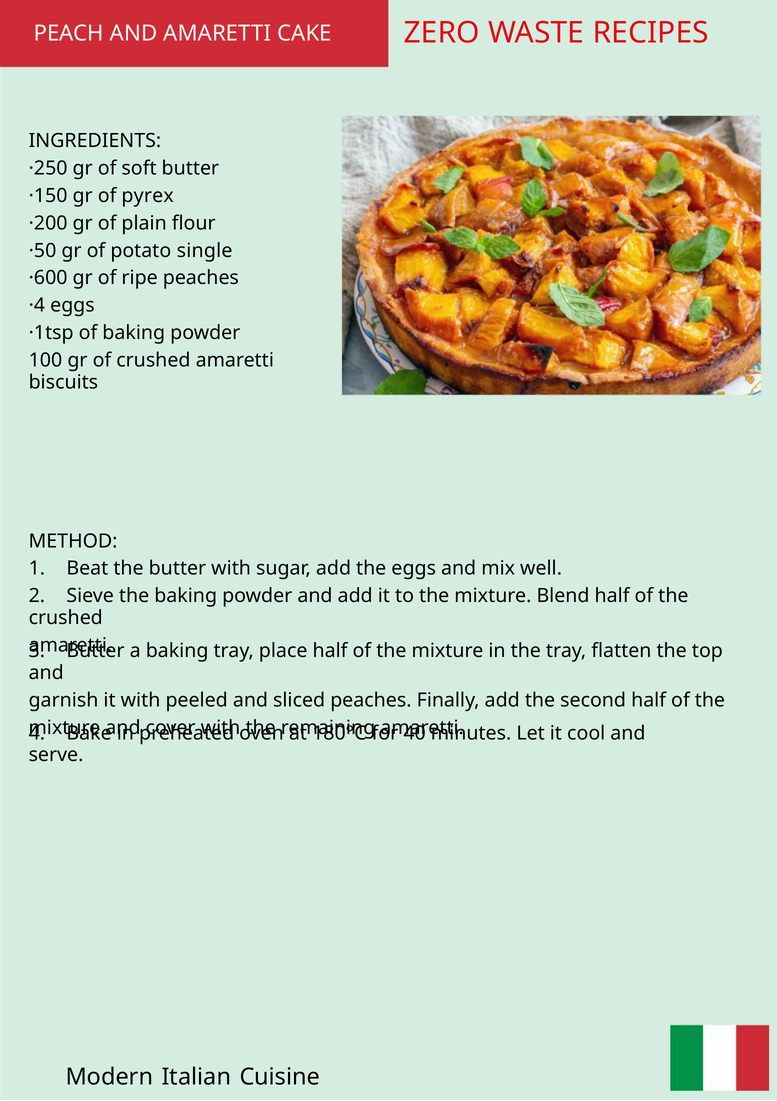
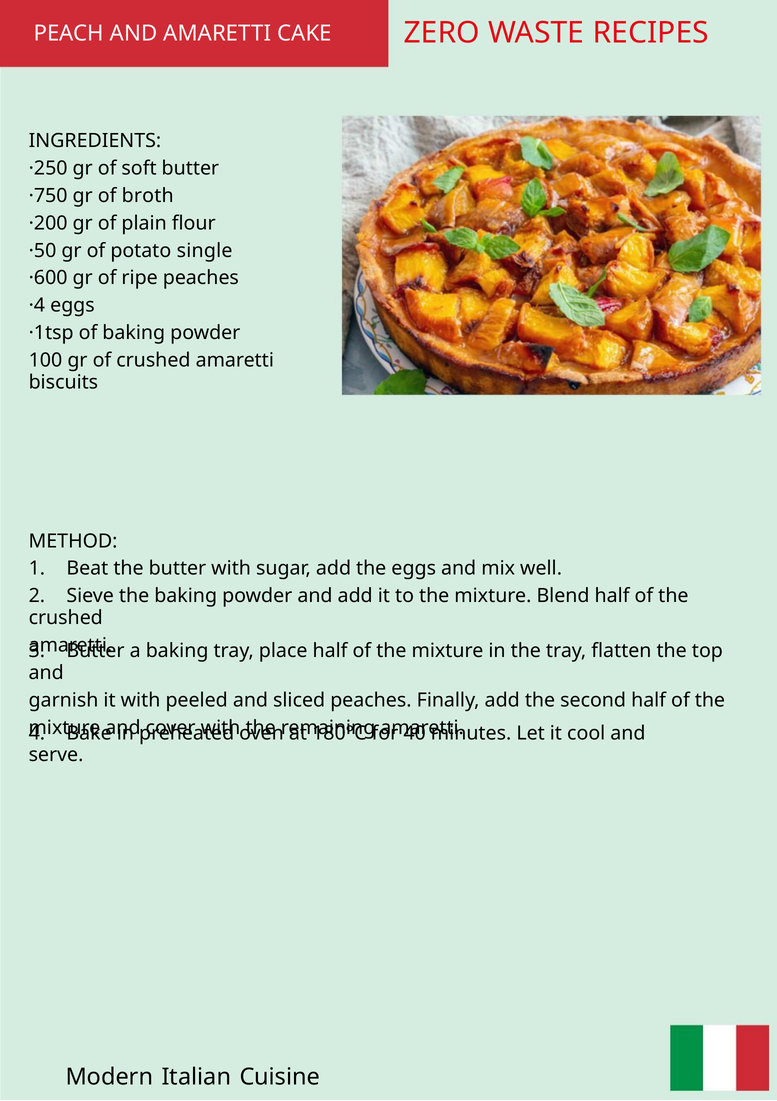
·150: ·150 -> ·750 (48, 196)
pyrex: pyrex -> broth (148, 196)
